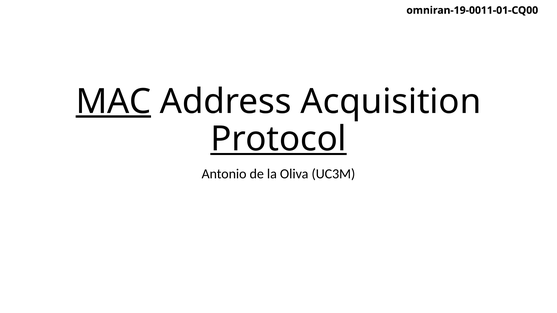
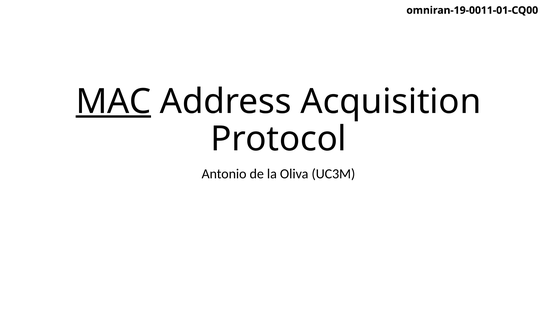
Protocol underline: present -> none (279, 139)
